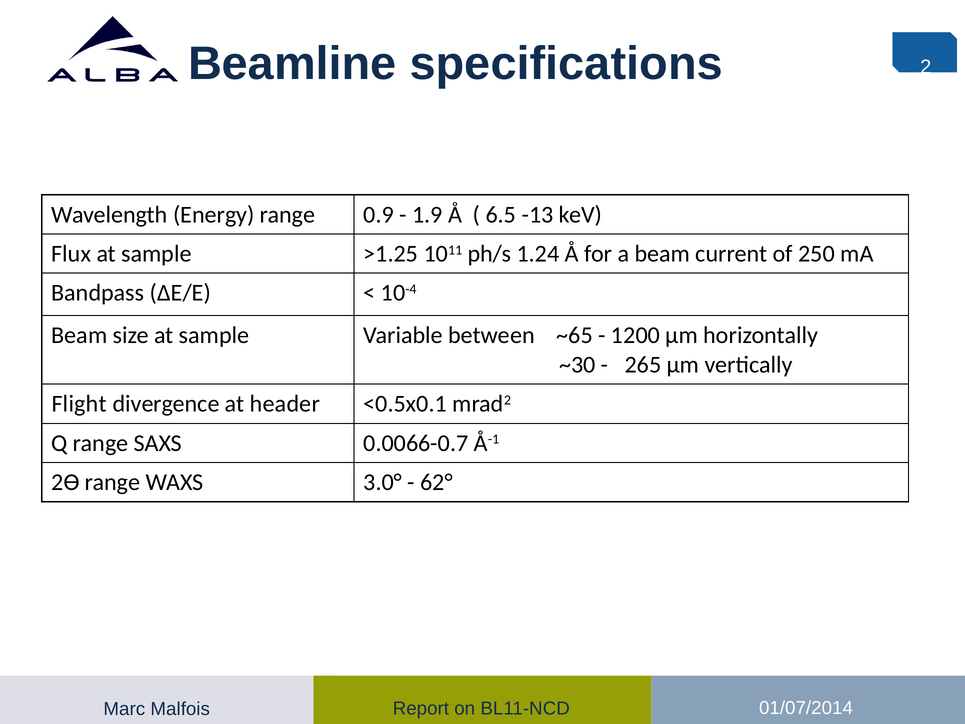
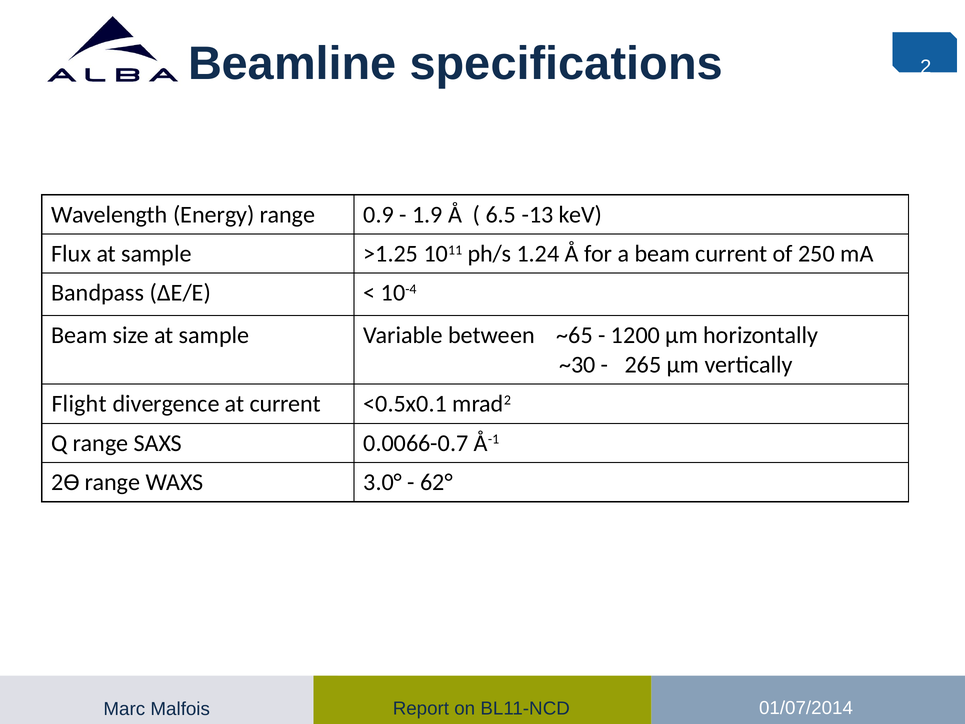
at header: header -> current (285, 404)
